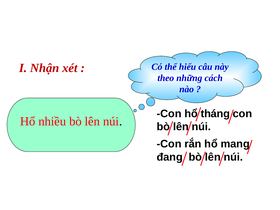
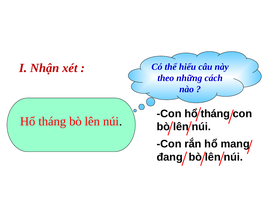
nhiều: nhiều -> tháng (52, 121)
